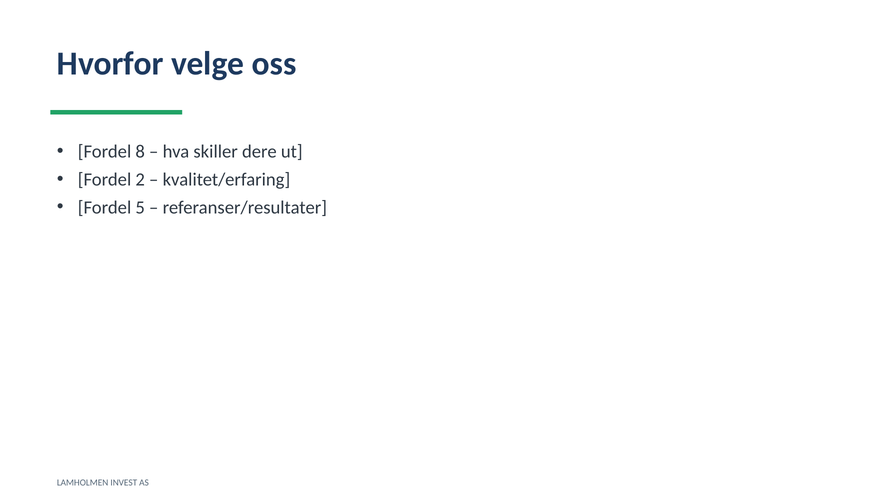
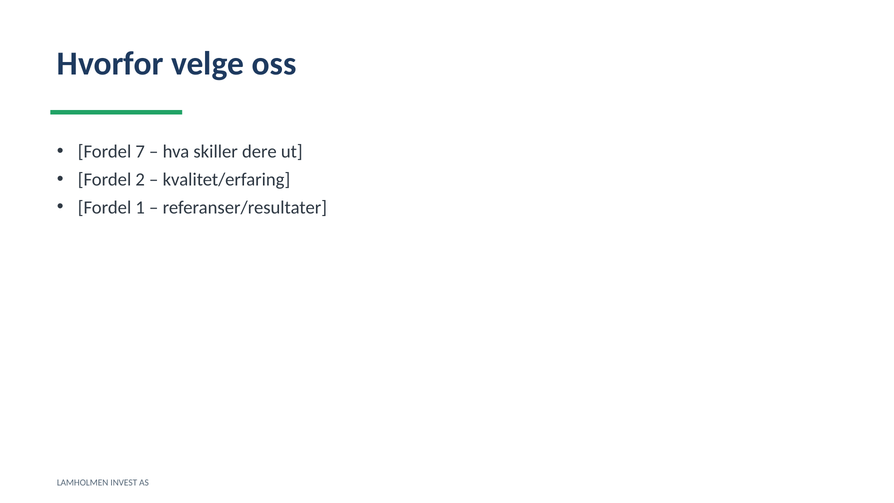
8: 8 -> 7 (140, 151)
5: 5 -> 1 (140, 207)
